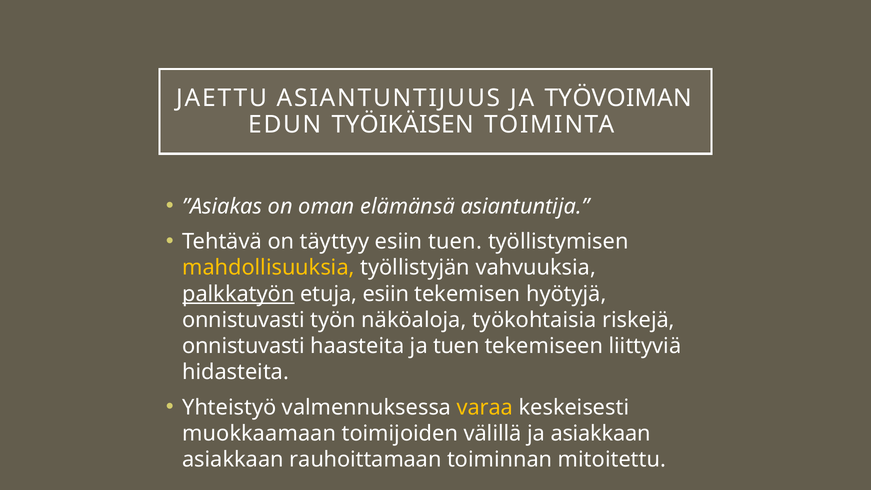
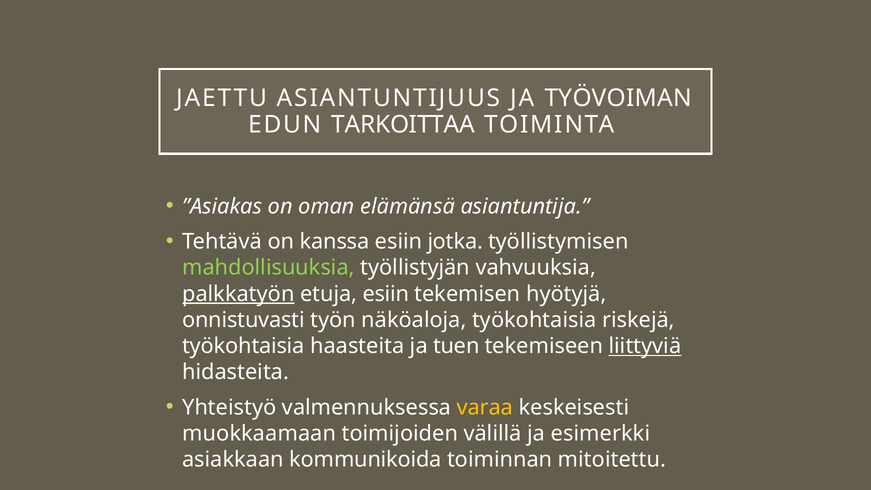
TYÖIKÄISEN: TYÖIKÄISEN -> TARKOITTAA (403, 124)
täyttyy: täyttyy -> kanssa (335, 242)
esiin tuen: tuen -> jotka (455, 242)
mahdollisuuksia colour: yellow -> light green (268, 268)
onnistuvasti: onnistuvasti -> työkohtaisia (243, 346)
liittyviä underline: none -> present (645, 346)
ja asiakkaan: asiakkaan -> esimerkki (601, 434)
rauhoittamaan: rauhoittamaan -> kommunikoida (366, 460)
